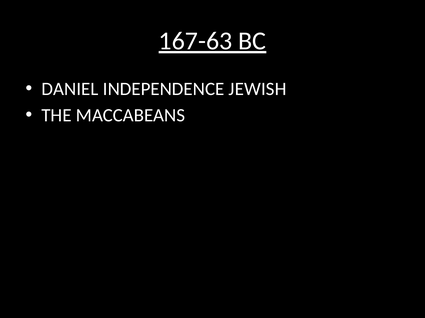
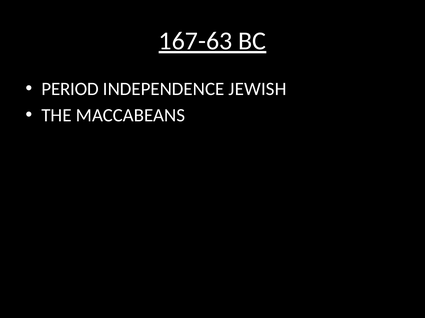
DANIEL: DANIEL -> PERIOD (70, 89)
